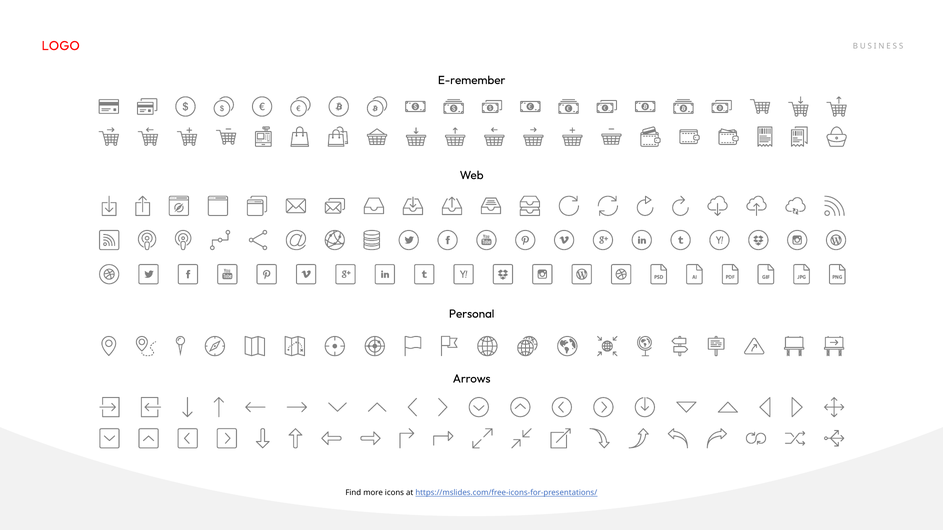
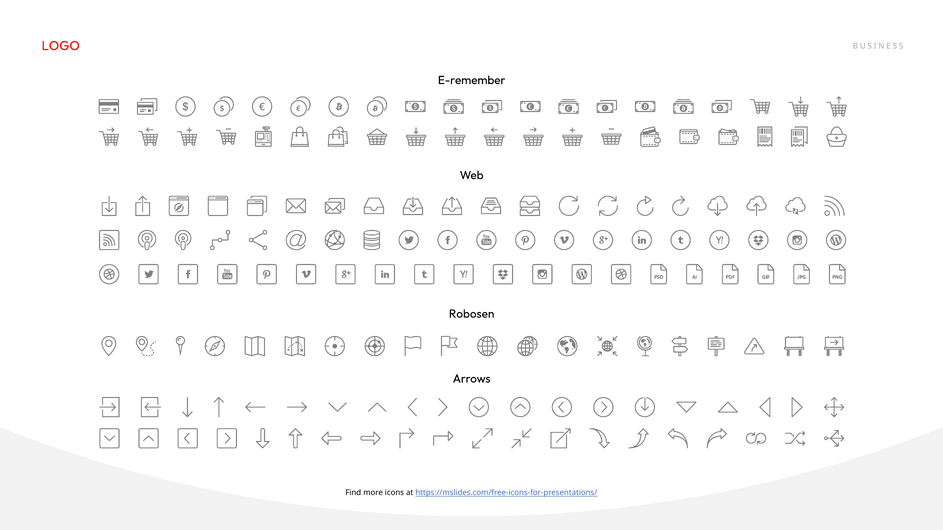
Personal: Personal -> Robosen (472, 314)
